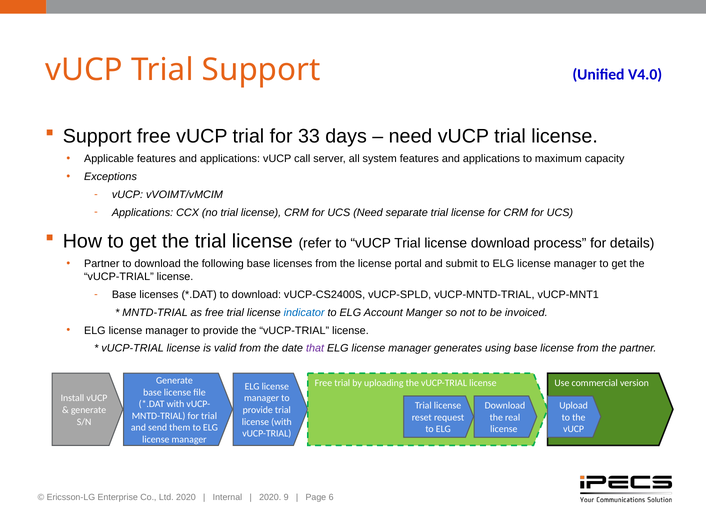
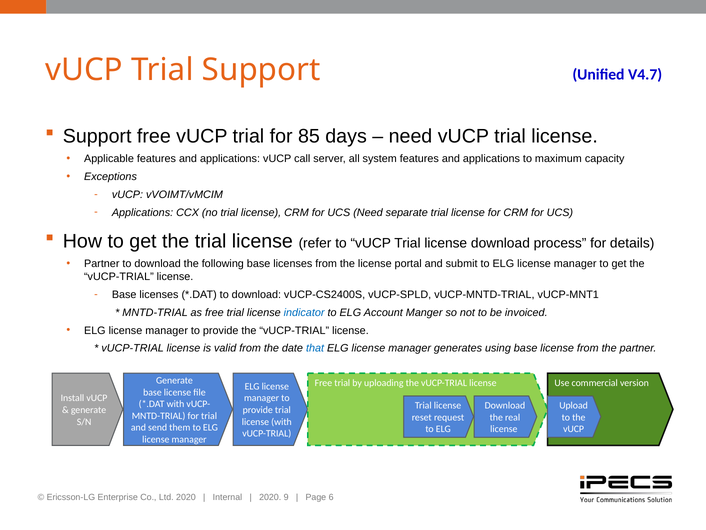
V4.0: V4.0 -> V4.7 (645, 75)
33: 33 -> 85 (309, 136)
that colour: purple -> blue (315, 348)
